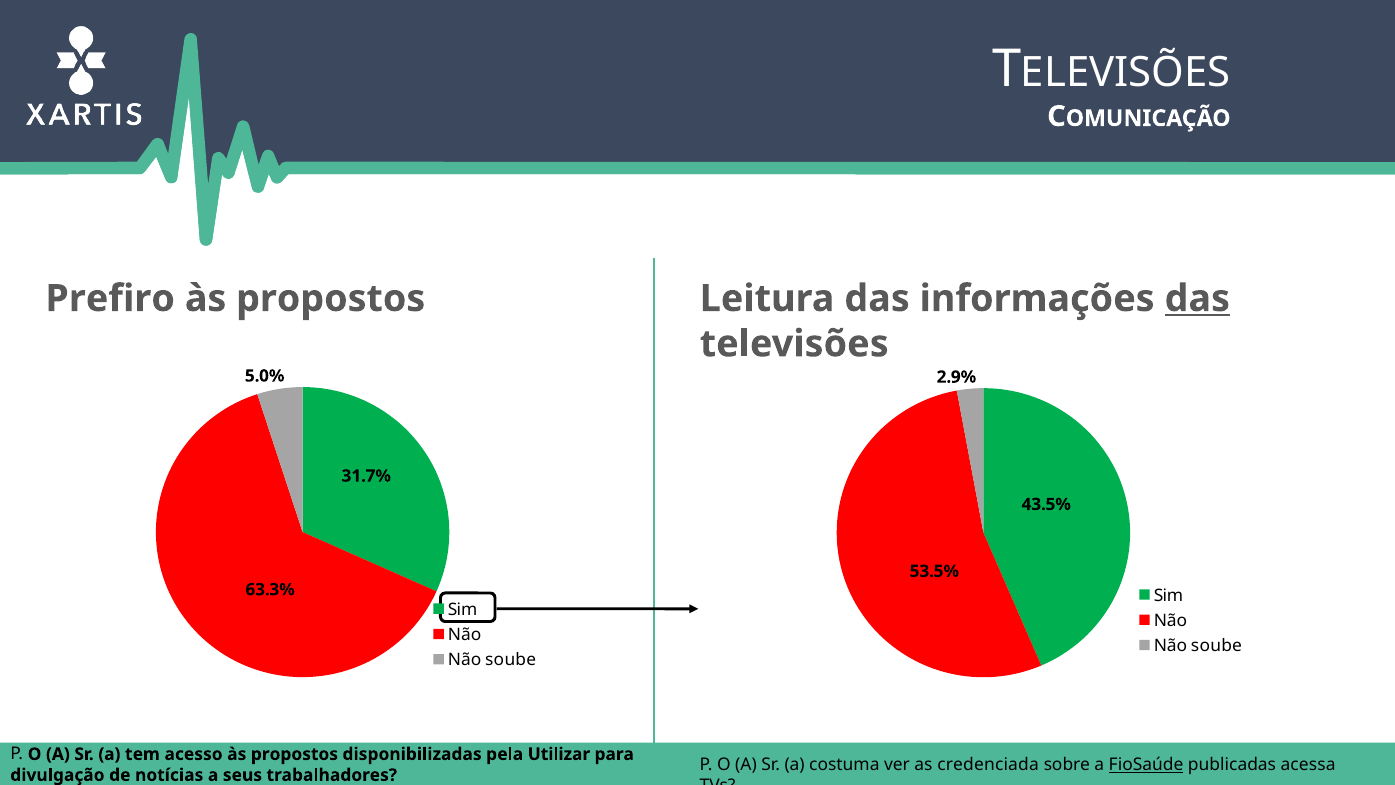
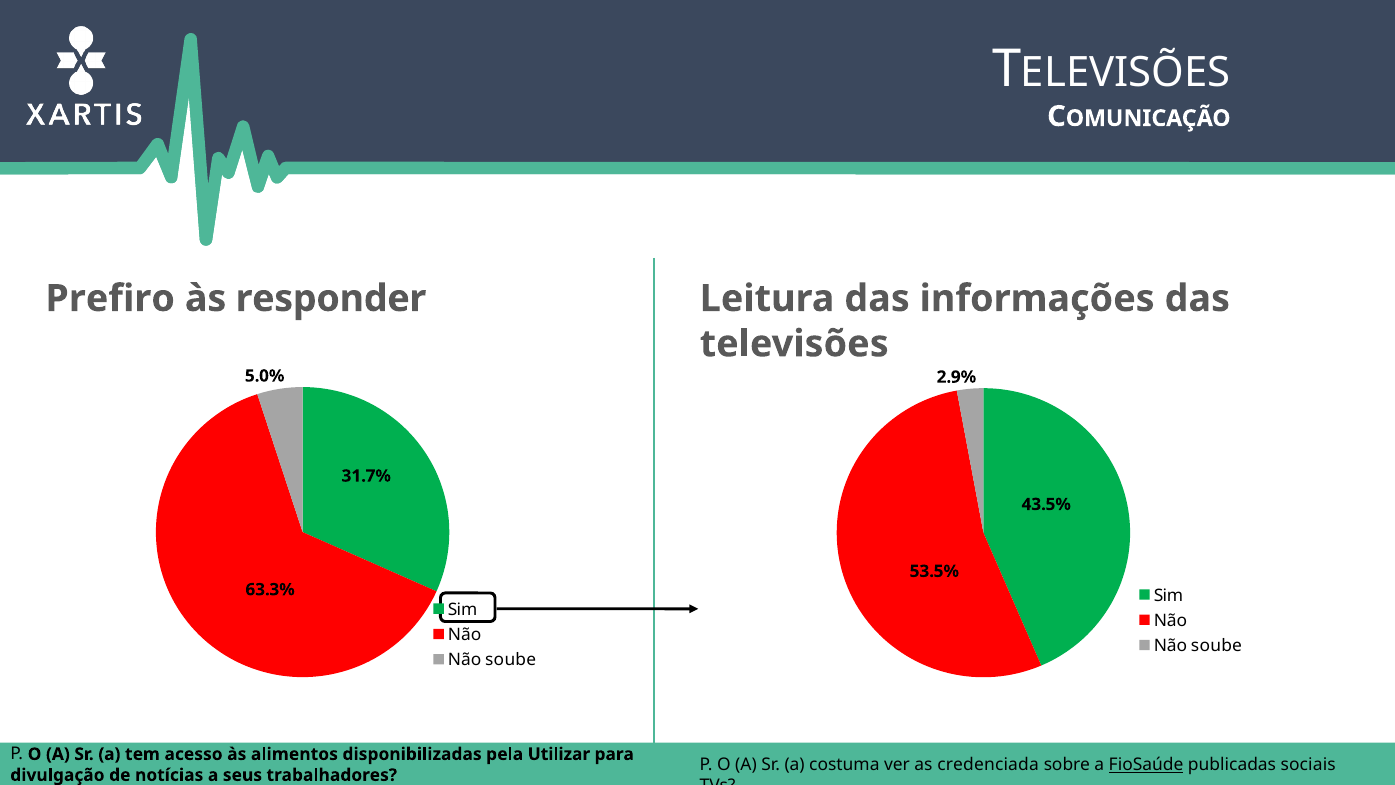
propostos: propostos -> responder (331, 298)
das underline: present -> none (1197, 298)
acesso às propostos: propostos -> alimentos (294, 754)
acessa: acessa -> sociais (1308, 764)
